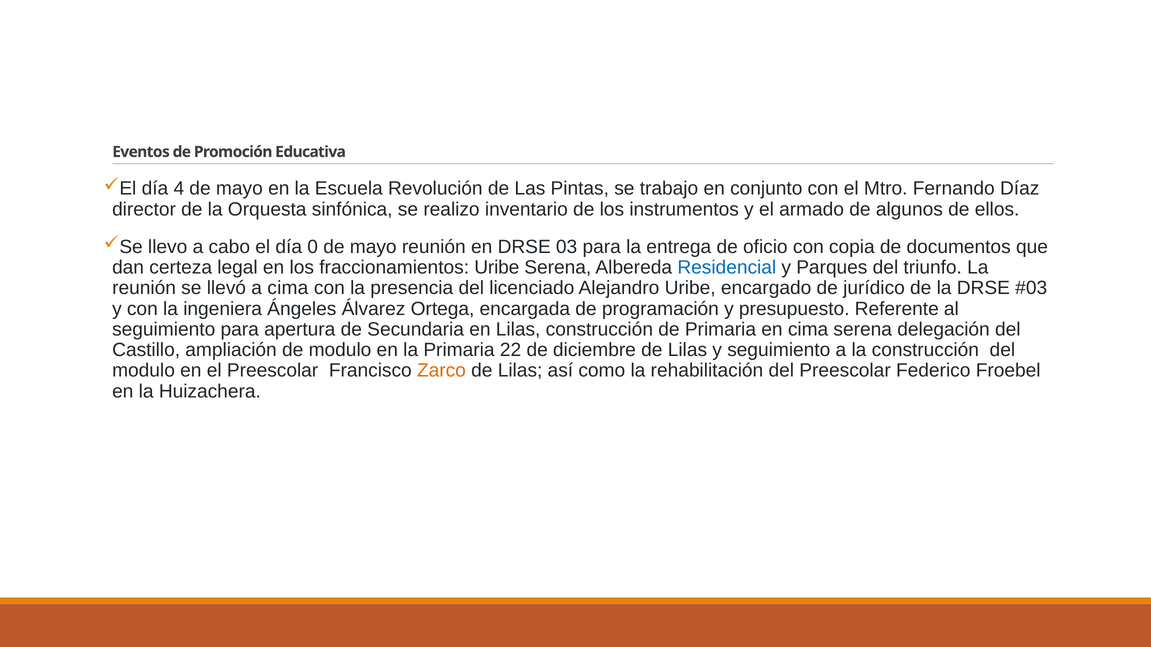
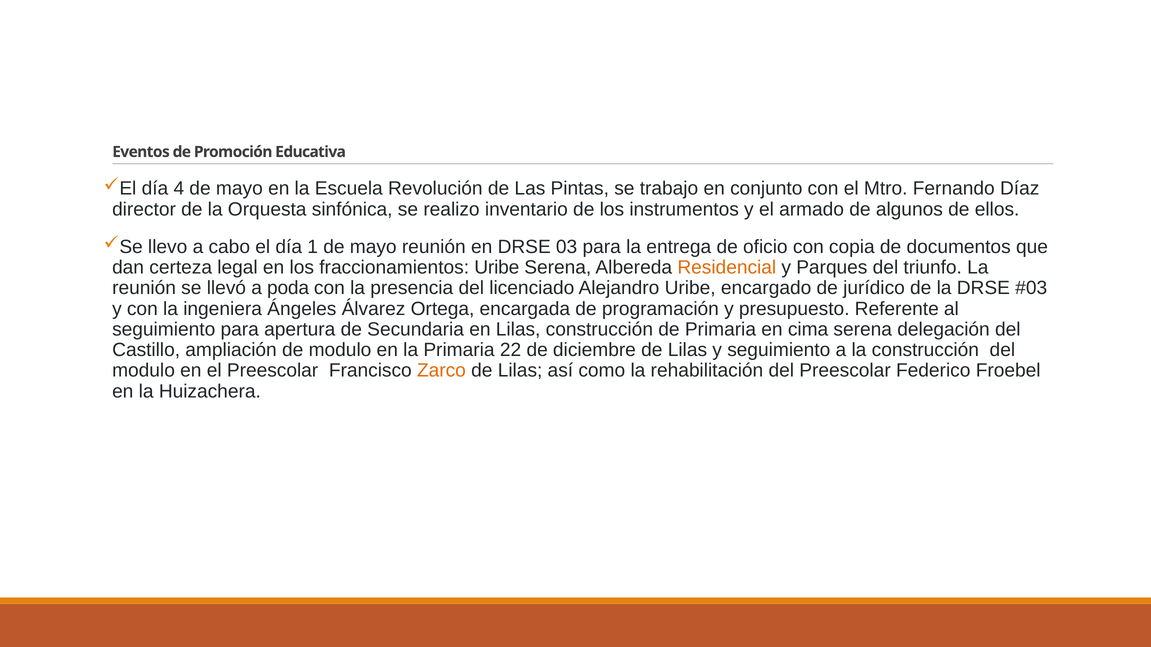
0: 0 -> 1 (313, 247)
Residencial colour: blue -> orange (727, 268)
a cima: cima -> poda (288, 288)
